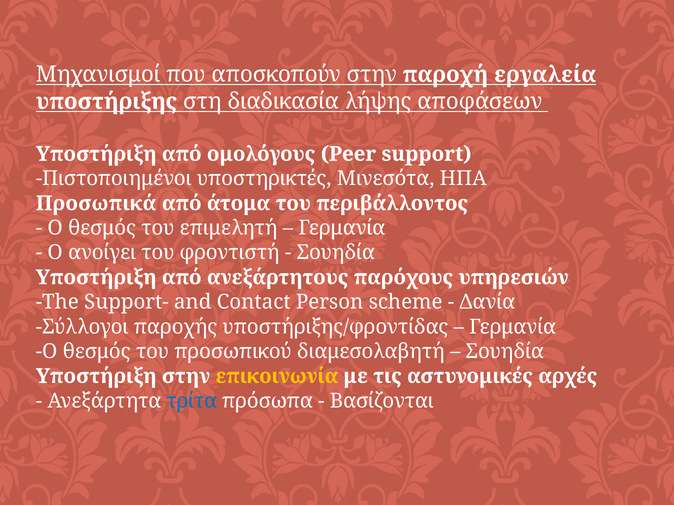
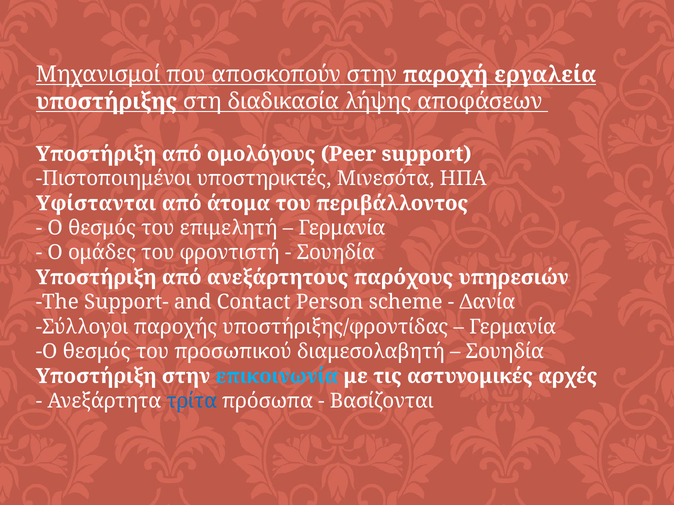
Προσωπικά: Προσωπικά -> Υφίστανται (96, 204)
ανοίγει: ανοίγει -> ομάδες (102, 253)
επικοινωνία colour: yellow -> light blue (277, 376)
